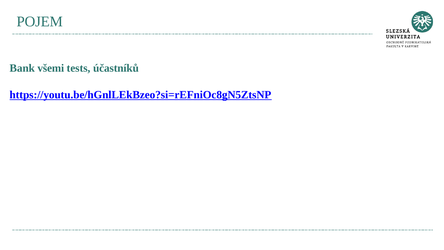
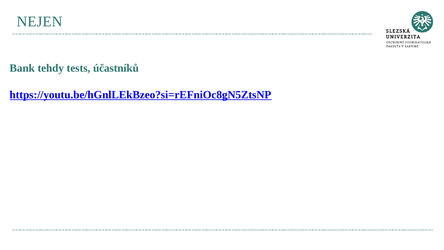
POJEM: POJEM -> NEJEN (39, 22)
všemi: všemi -> tehdy (51, 68)
